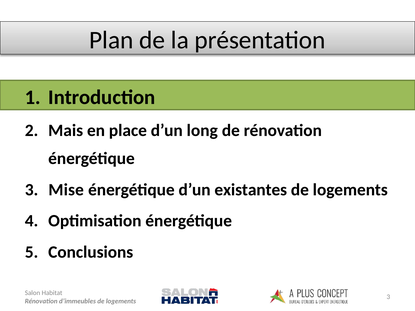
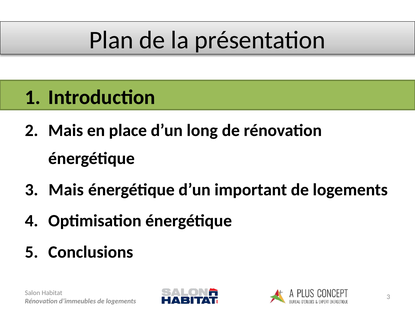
3 Mise: Mise -> Mais (66, 190)
existantes: existantes -> important (251, 190)
